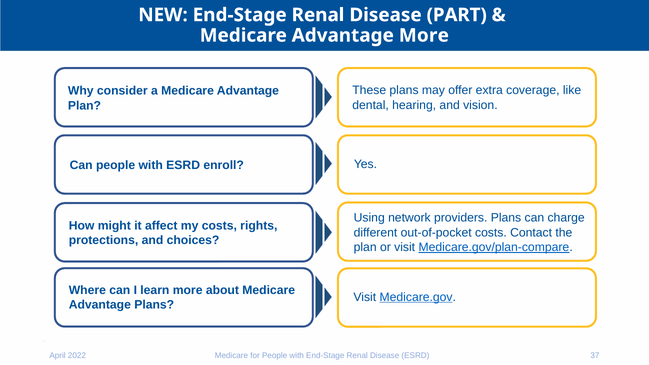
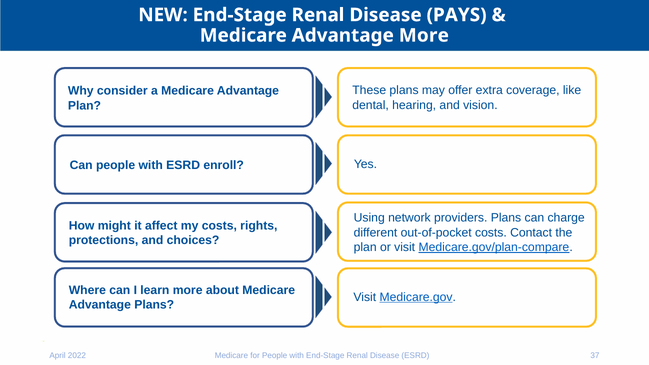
PART: PART -> PAYS (457, 15)
